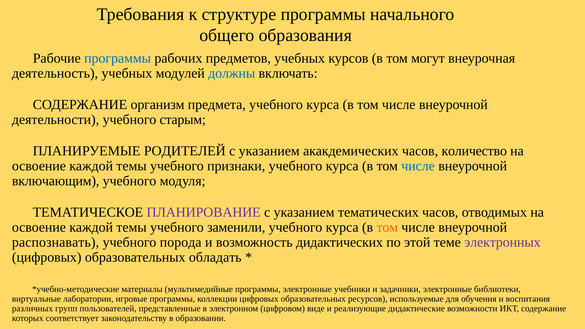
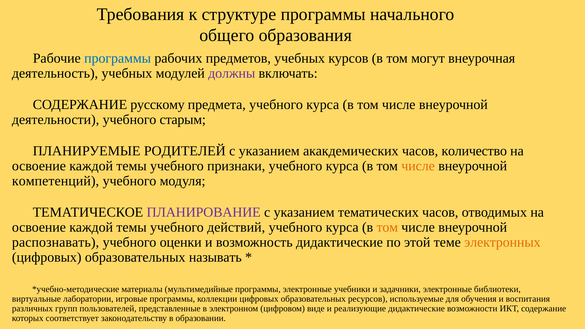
должны colour: blue -> purple (232, 73)
организм: организм -> русскому (158, 105)
числе colour: blue -> orange (418, 166)
включающим: включающим -> компетенций (56, 181)
заменили: заменили -> действий (236, 227)
порода: порода -> оценки (181, 242)
возможность дидактических: дидактических -> дидактические (339, 242)
электронных colour: purple -> orange (502, 242)
обладать: обладать -> называть (215, 257)
